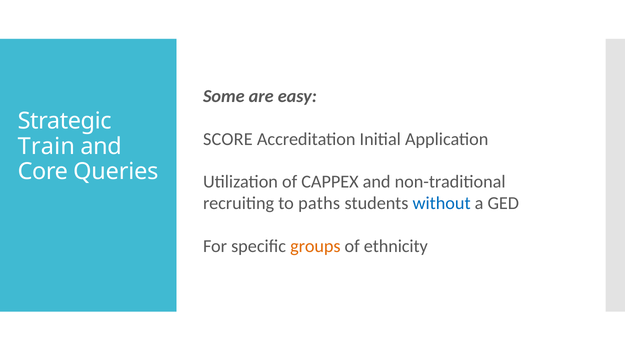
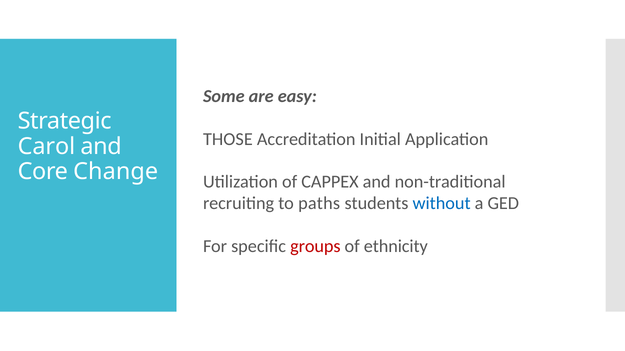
SCORE: SCORE -> THOSE (228, 139)
Train: Train -> Carol (46, 147)
Queries: Queries -> Change (116, 172)
groups colour: orange -> red (315, 246)
